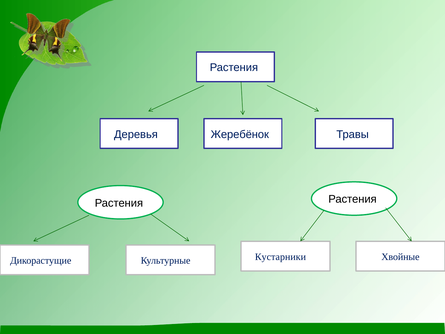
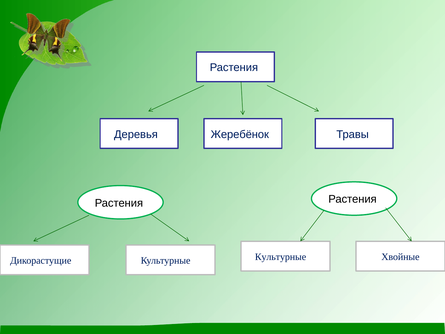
Культурные Кустарники: Кустарники -> Культурные (281, 257)
